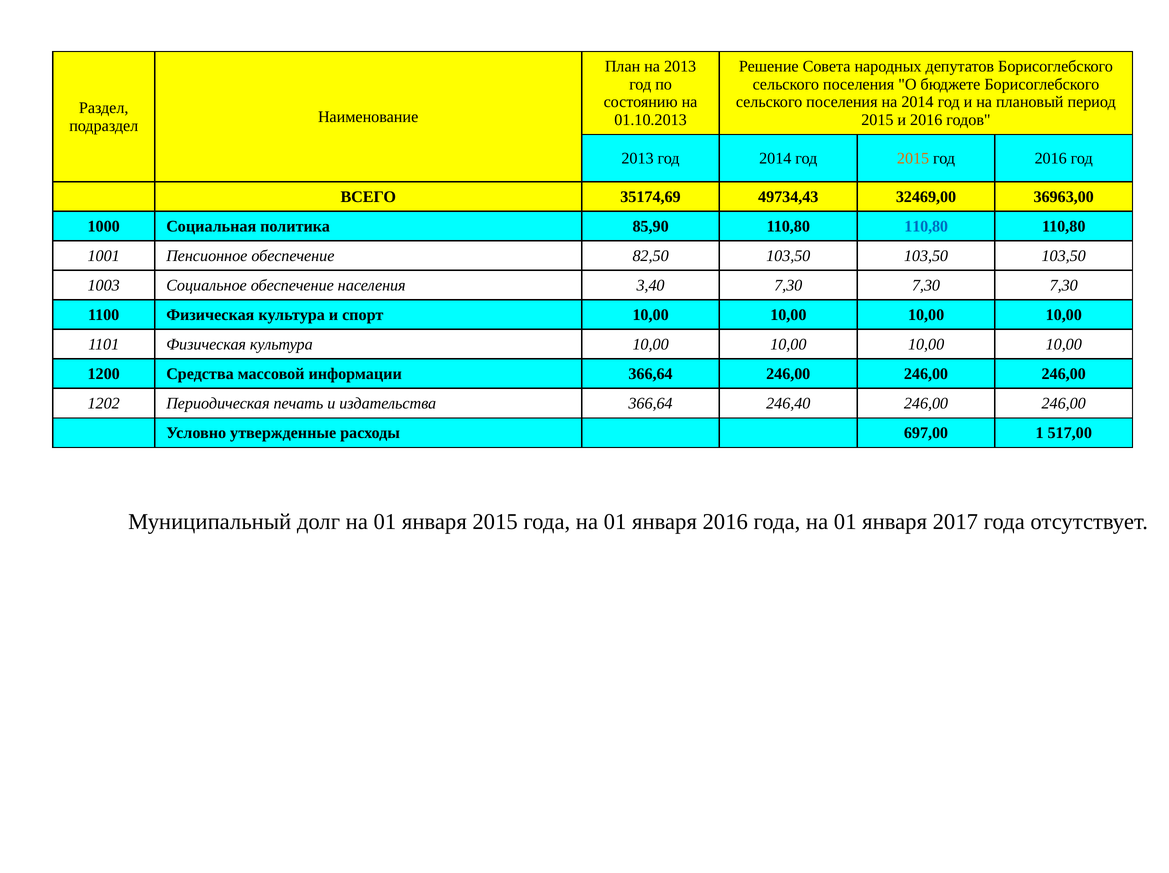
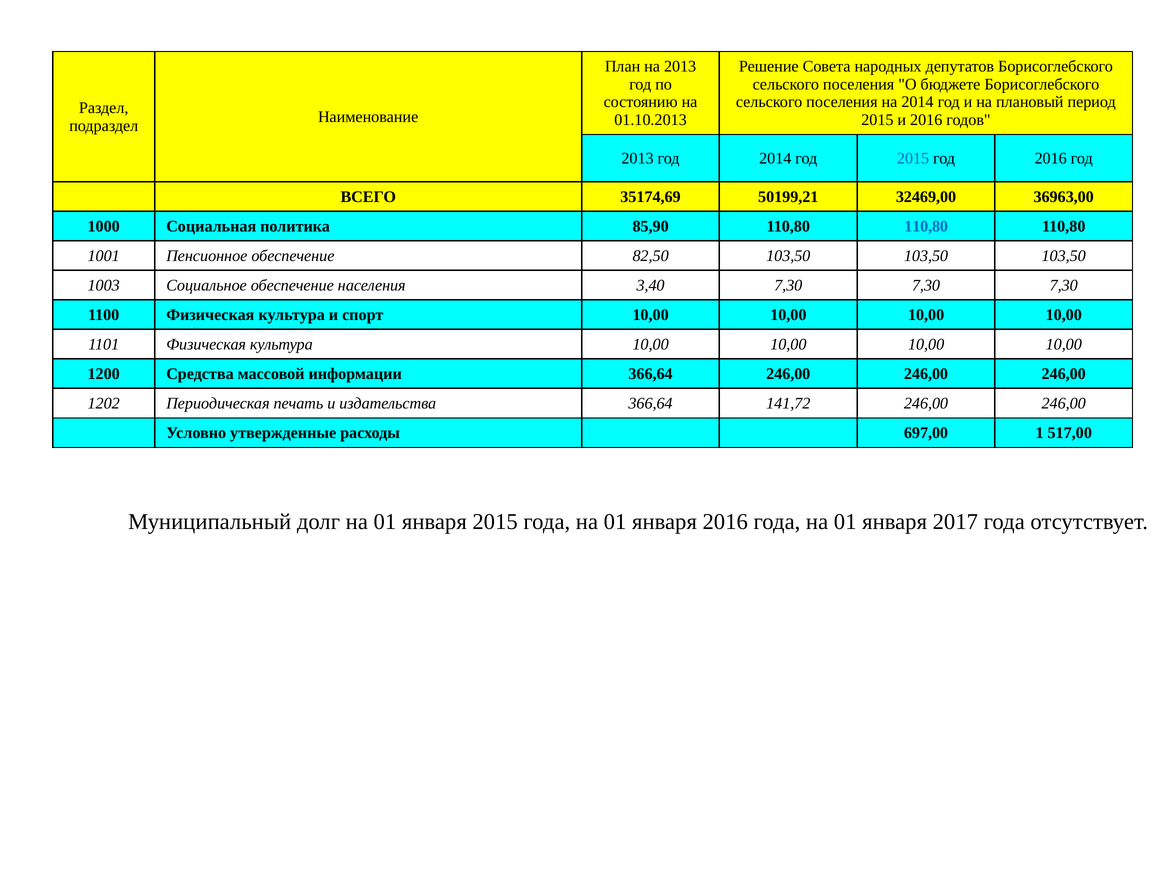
2015 colour: orange -> blue (913, 158)
49734,43: 49734,43 -> 50199,21 (788, 197)
246,40: 246,40 -> 141,72 (788, 403)
